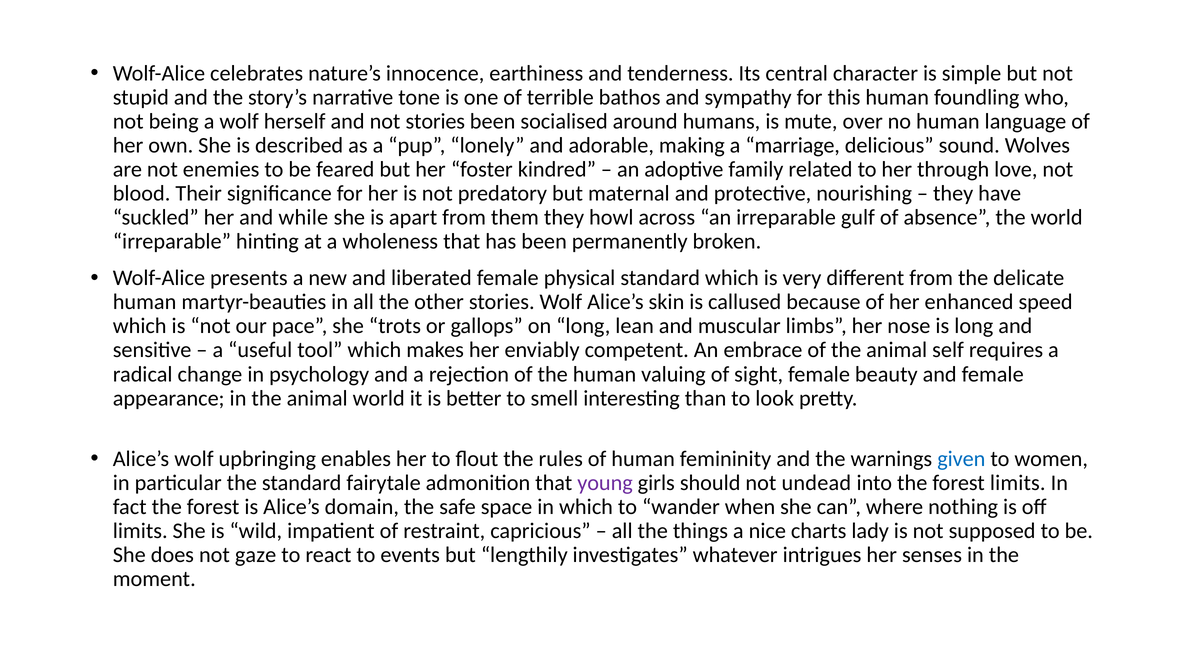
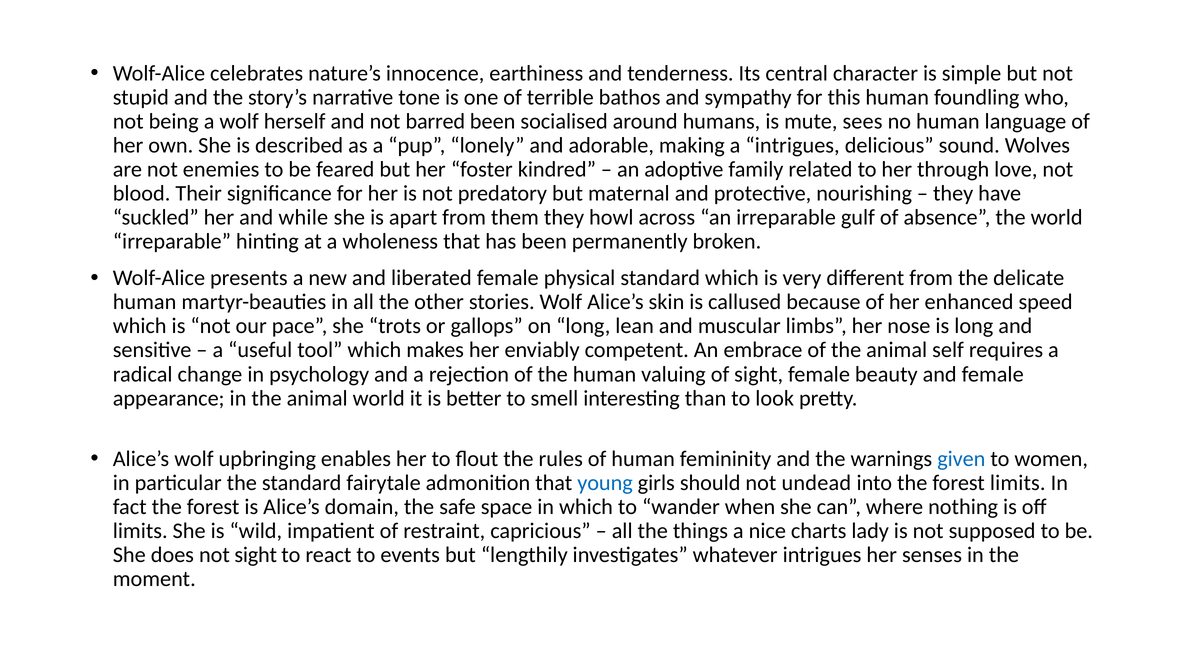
not stories: stories -> barred (435, 121)
over: over -> sees (863, 121)
a marriage: marriage -> intrigues (793, 145)
young colour: purple -> blue (605, 483)
not gaze: gaze -> sight (256, 555)
